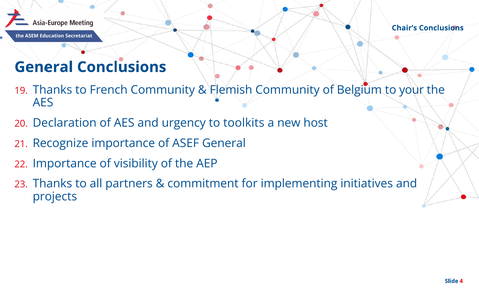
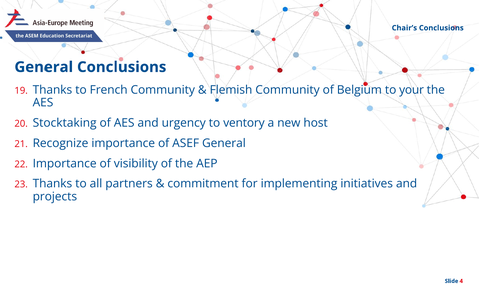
Declaration: Declaration -> Stocktaking (65, 123)
toolkits: toolkits -> ventory (244, 123)
